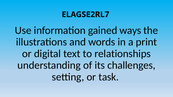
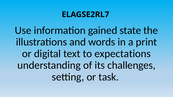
ways: ways -> state (130, 30)
relationships: relationships -> expectations (123, 54)
